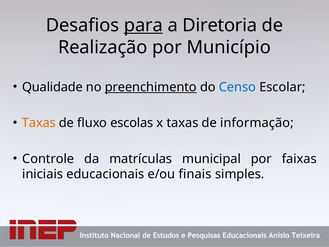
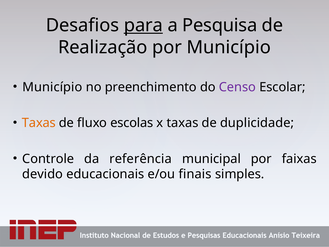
Diretoria: Diretoria -> Pesquisa (220, 25)
Qualidade: Qualidade -> Município (52, 87)
preenchimento underline: present -> none (151, 87)
Censo colour: blue -> purple (237, 87)
informação: informação -> duplicidade (257, 123)
matrículas: matrículas -> referência (141, 159)
iniciais: iniciais -> devido (43, 174)
